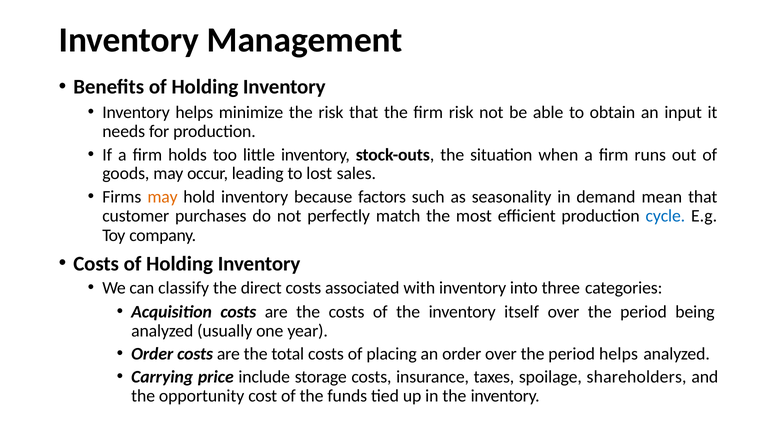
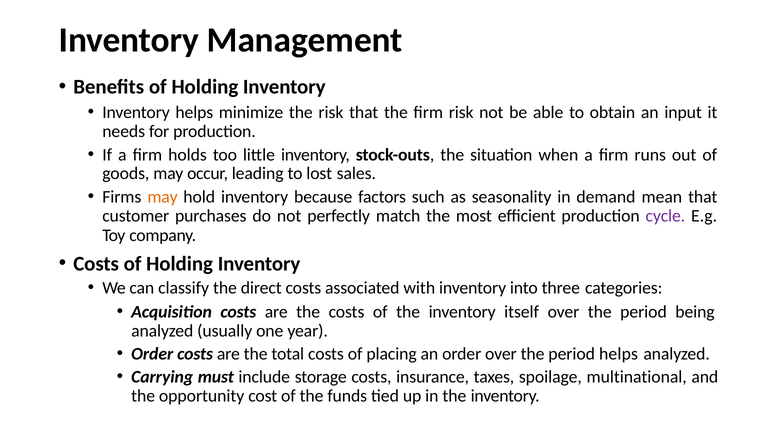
cycle colour: blue -> purple (665, 216)
price: price -> must (216, 377)
shareholders: shareholders -> multinational (637, 377)
